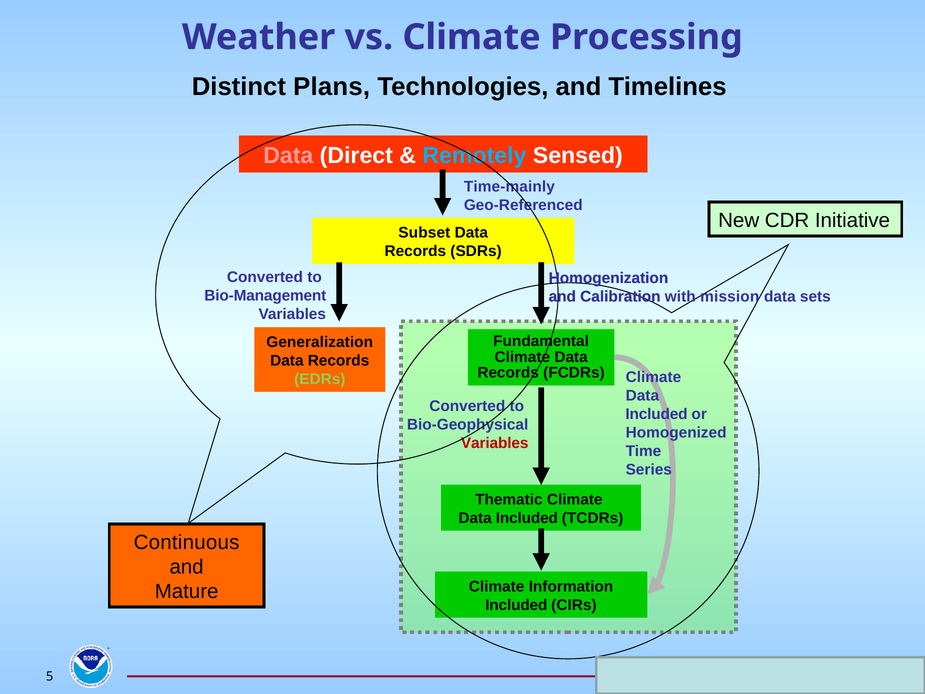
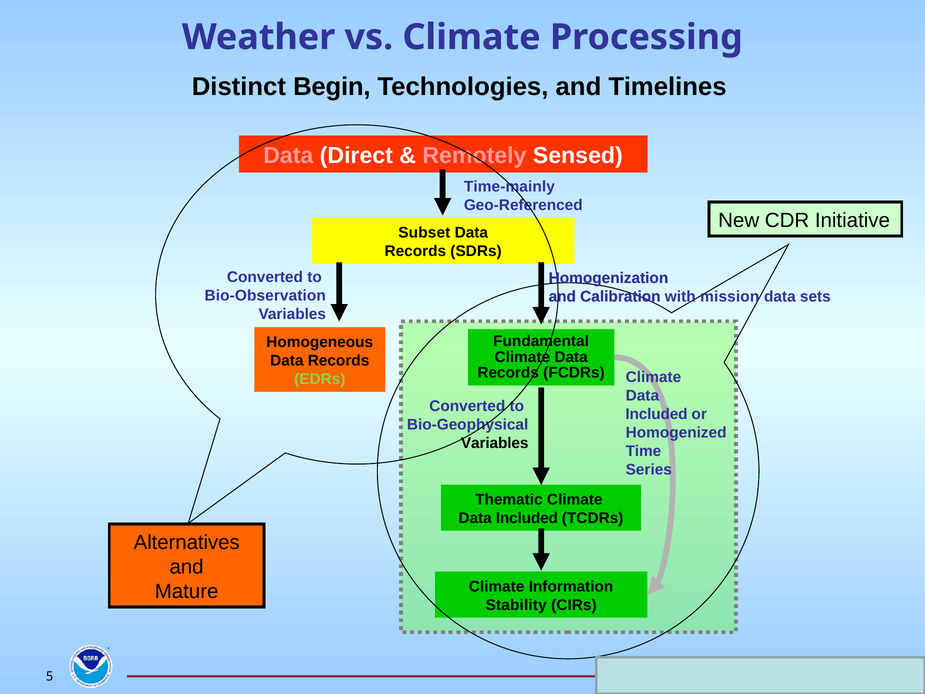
Plans: Plans -> Begin (332, 86)
Remotely colour: light blue -> pink (474, 156)
Bio-Management: Bio-Management -> Bio-Observation (265, 295)
Generalization: Generalization -> Homogeneous (320, 342)
Variables colour: red -> black (495, 443)
Continuous: Continuous -> Alternatives (187, 542)
Included: Included -> Stability (516, 605)
